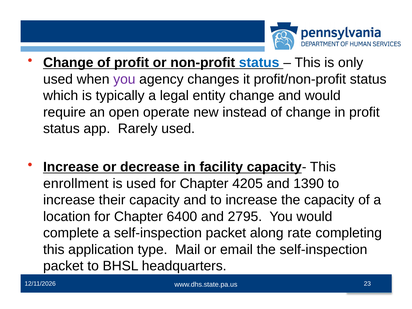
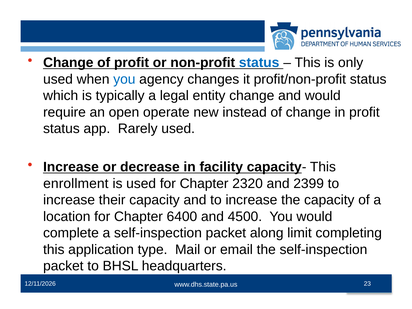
you colour: purple -> blue (124, 79)
4205: 4205 -> 2320 (248, 184)
1390: 1390 -> 2399 (309, 184)
2795: 2795 -> 4500 (245, 217)
rate: rate -> limit (300, 233)
